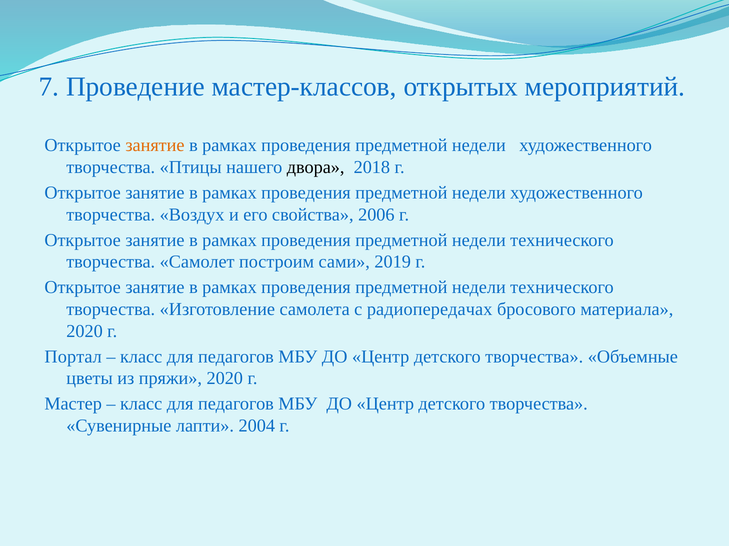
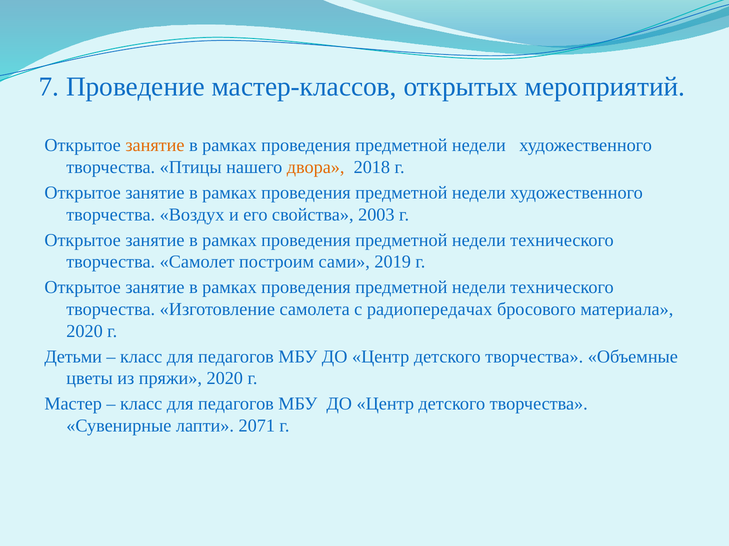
двора colour: black -> orange (316, 168)
2006: 2006 -> 2003 (376, 215)
Портал: Портал -> Детьми (73, 357)
2004: 2004 -> 2071 (257, 426)
